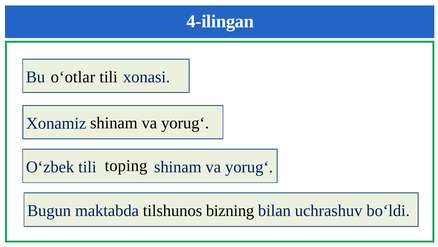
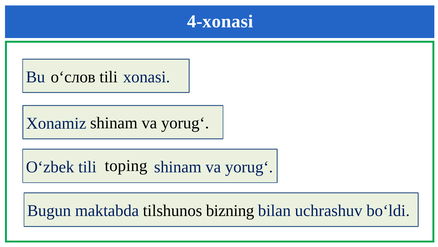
4-ilingan: 4-ilingan -> 4-xonasi (220, 22)
o‘otlar: o‘otlar -> o‘слов (73, 77)
